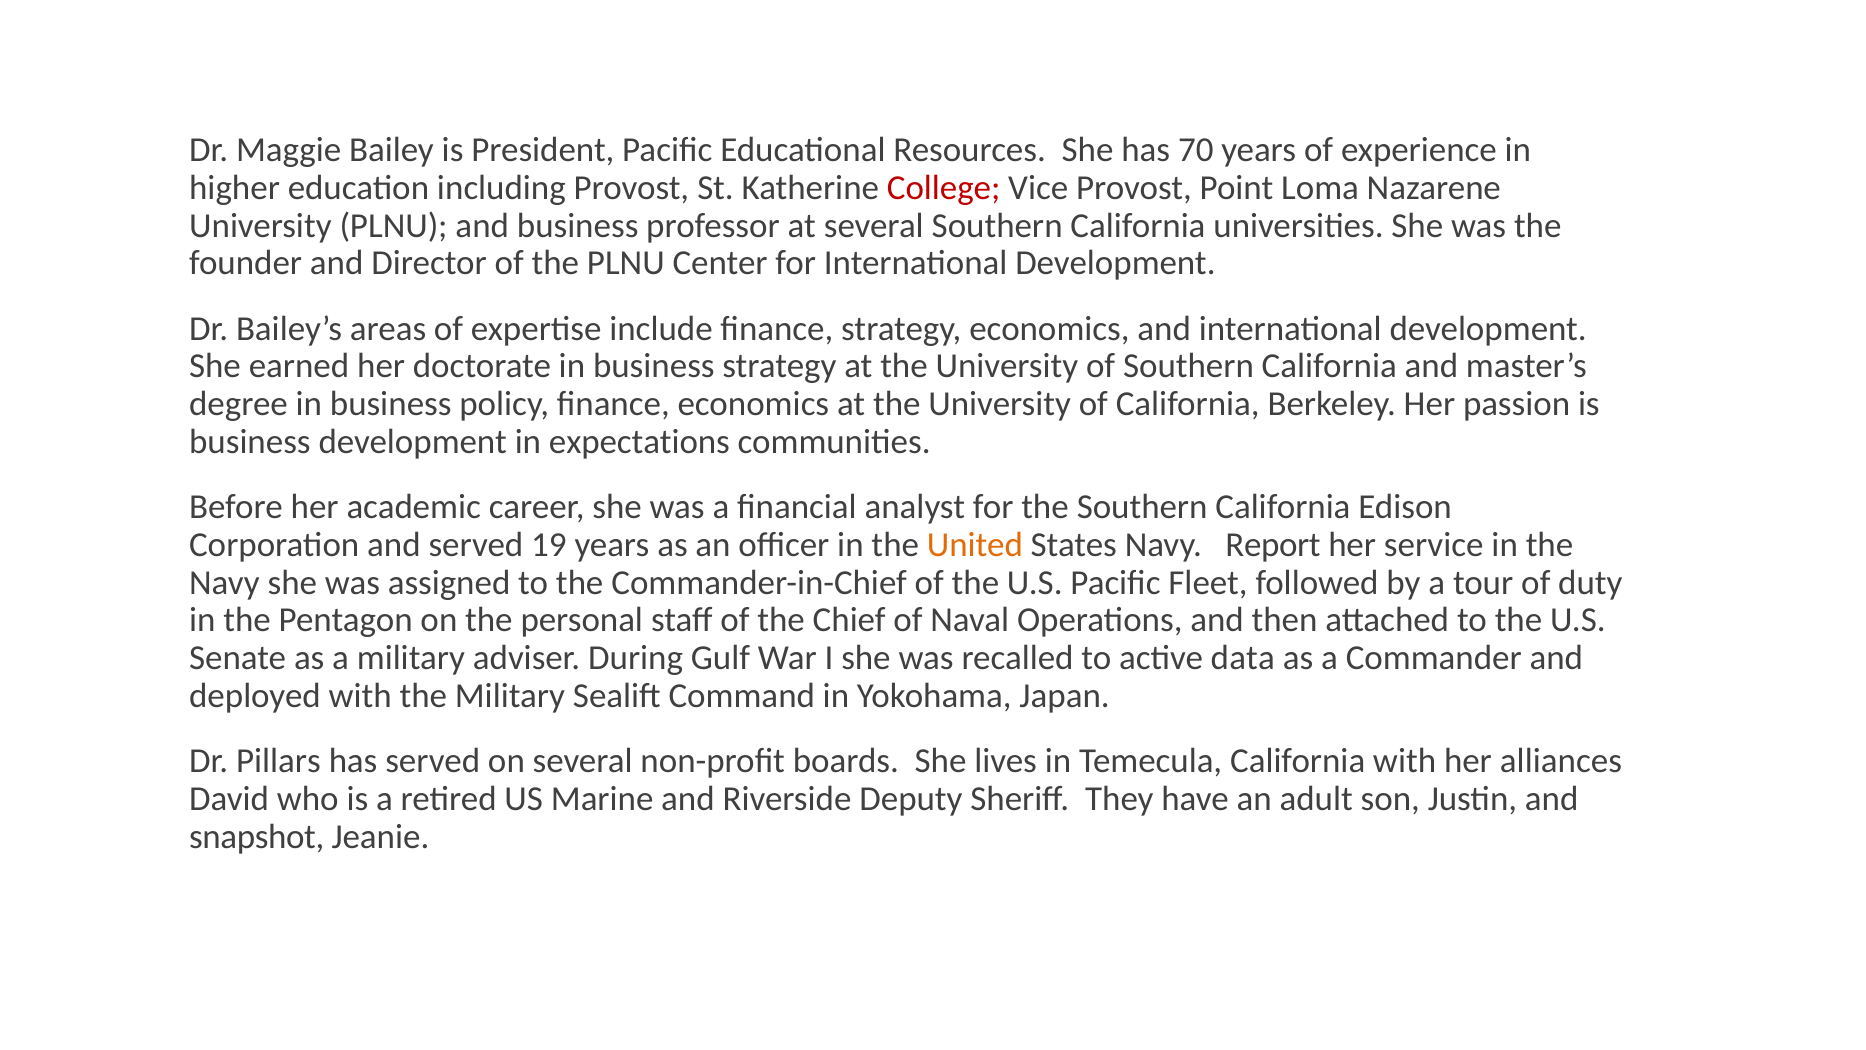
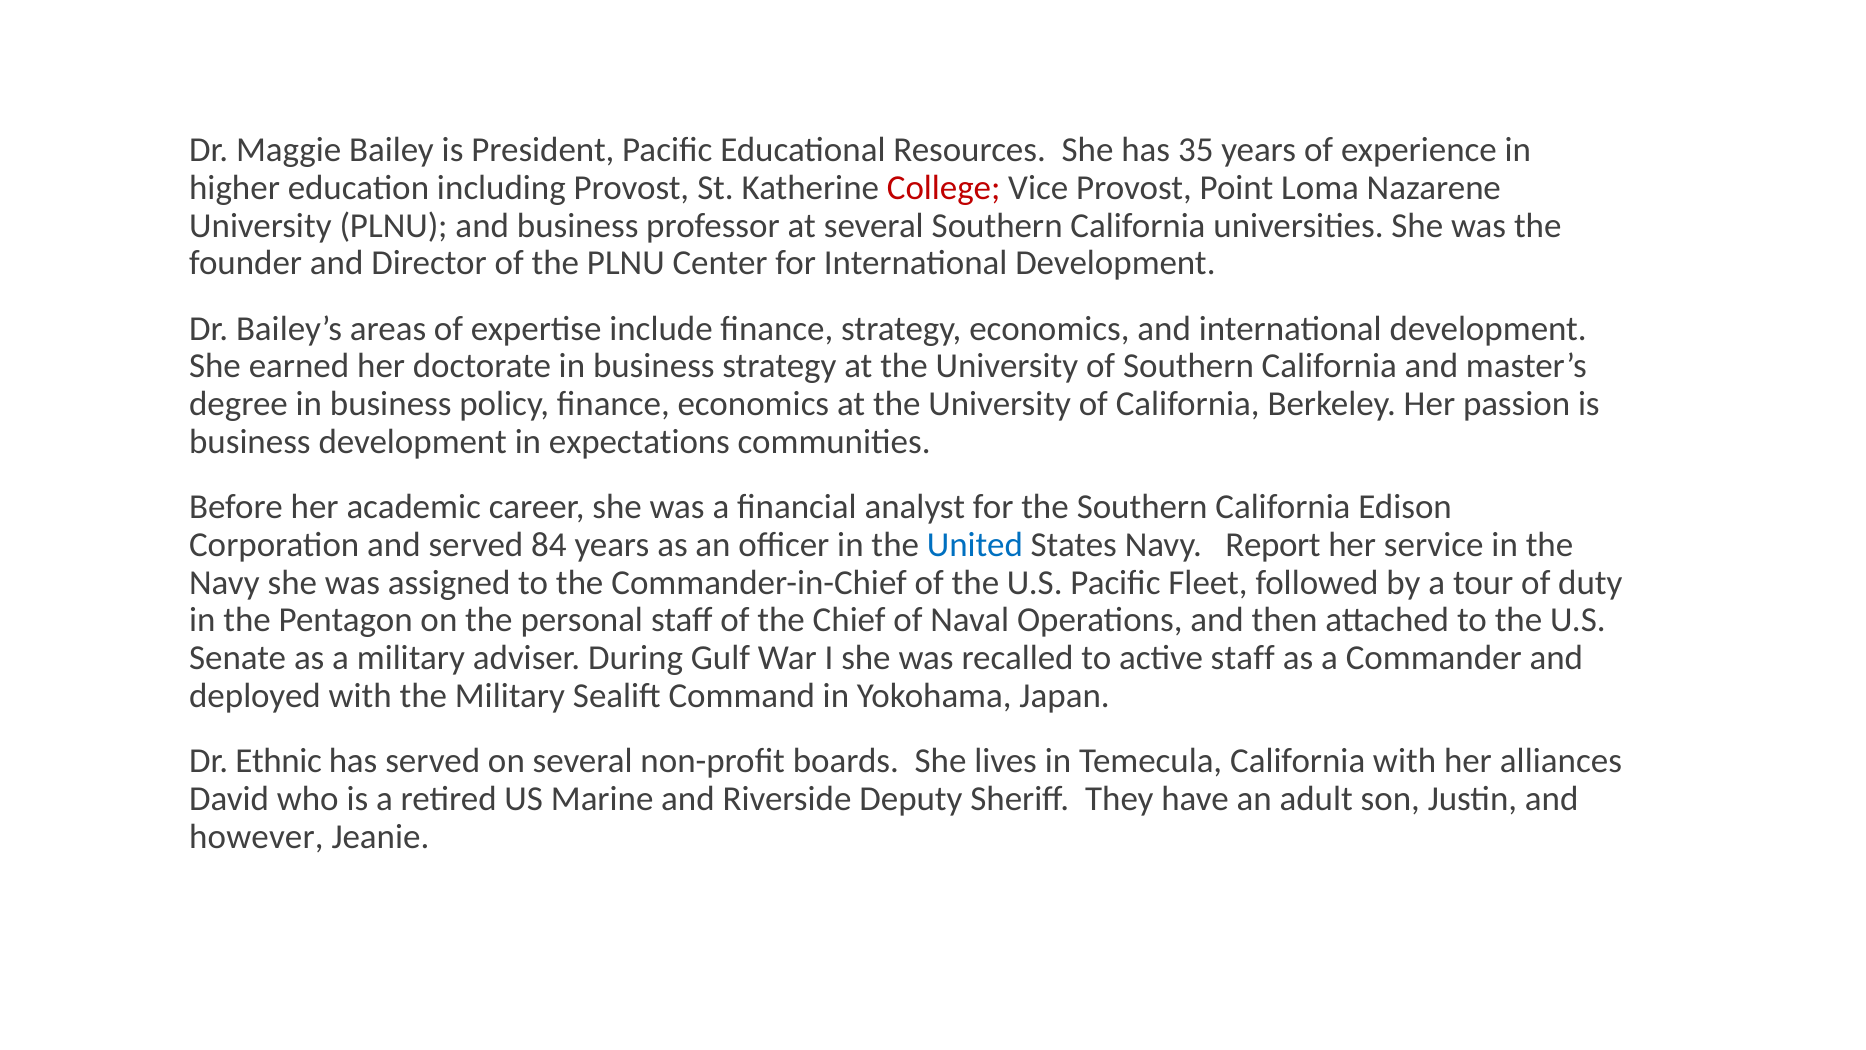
70: 70 -> 35 (1196, 150)
19: 19 -> 84 (549, 545)
United colour: orange -> blue (975, 545)
active data: data -> staff (1243, 658)
Pillars: Pillars -> Ethnic (279, 761)
snapshot: snapshot -> however (256, 836)
